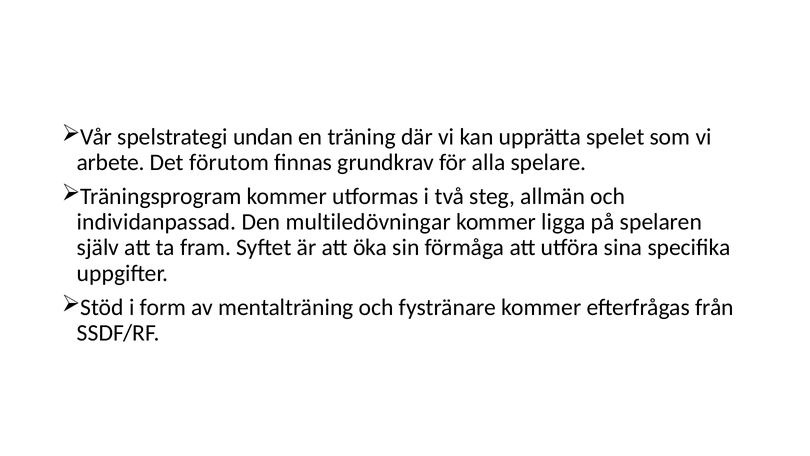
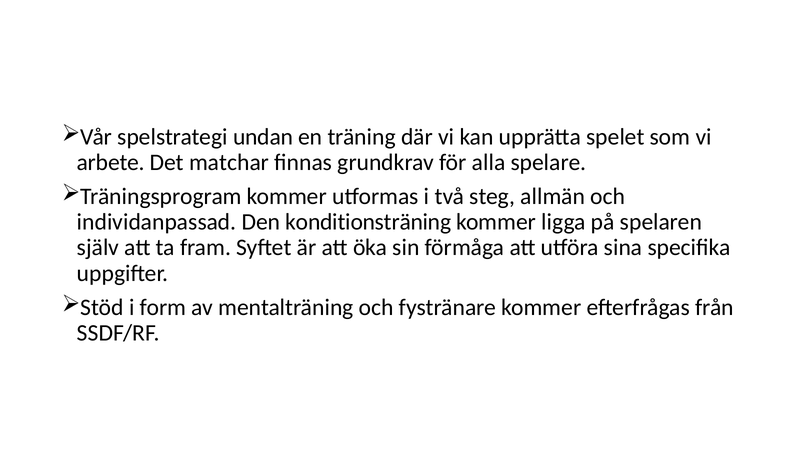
förutom: förutom -> matchar (229, 162)
multiledövningar: multiledövningar -> konditionsträning (368, 222)
